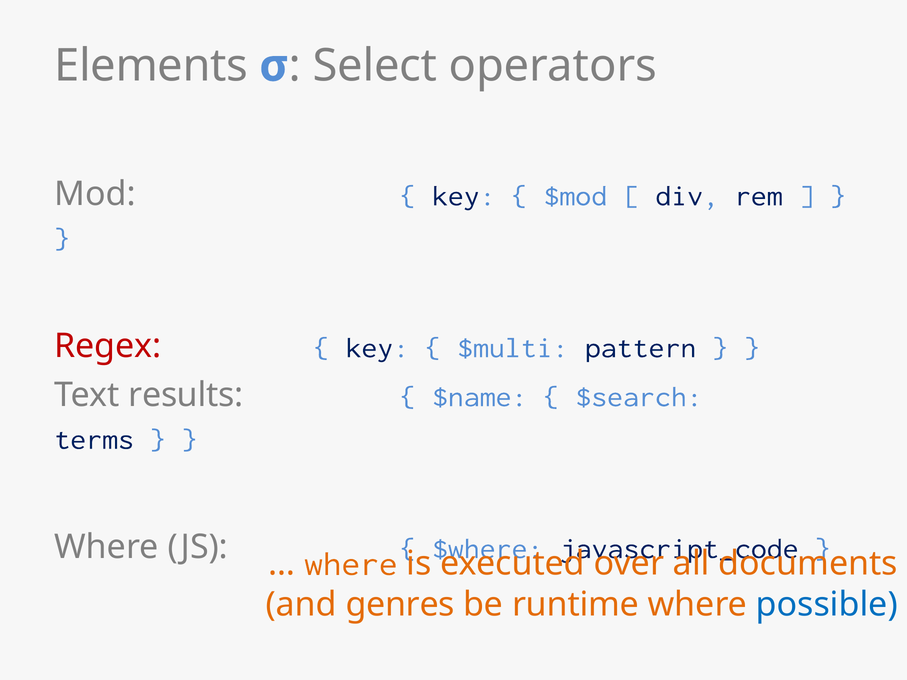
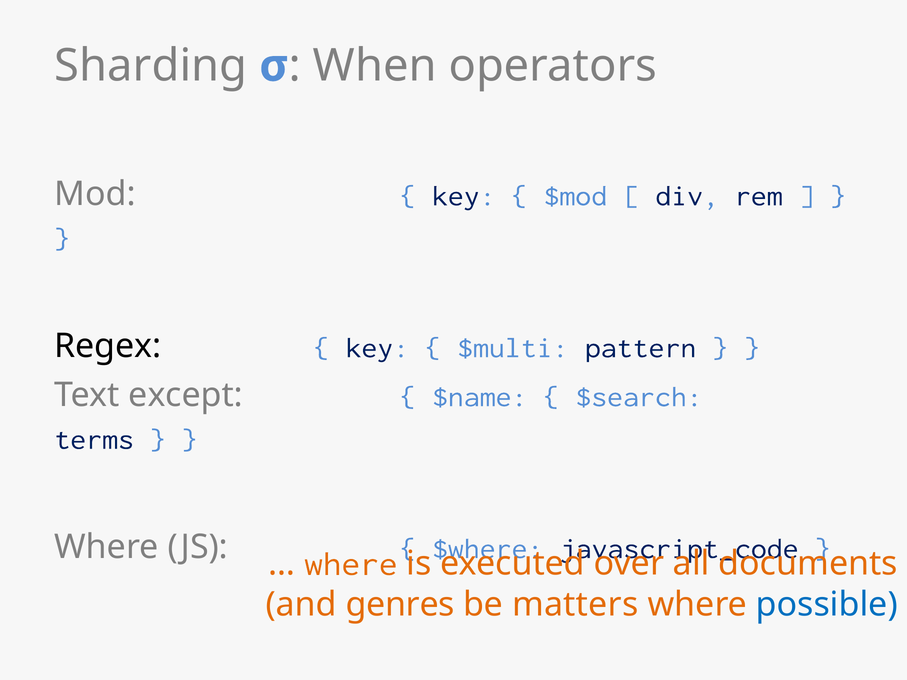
Elements: Elements -> Sharding (151, 66)
Select: Select -> When (375, 66)
Regex colour: red -> black (108, 346)
results: results -> except (186, 395)
runtime: runtime -> matters (575, 605)
